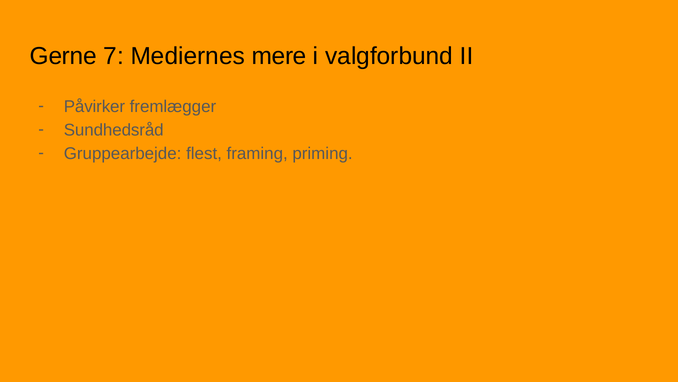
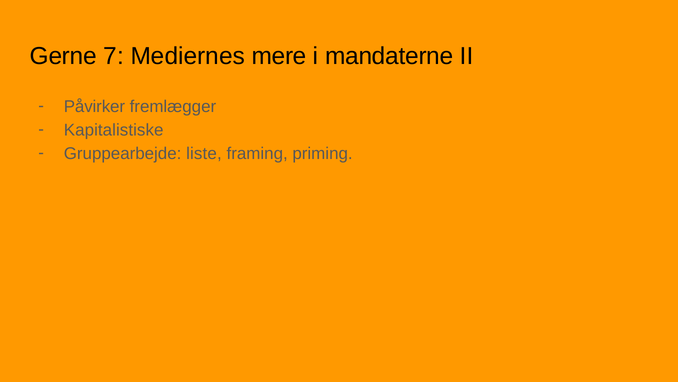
valgforbund: valgforbund -> mandaterne (389, 56)
Sundhedsråd: Sundhedsråd -> Kapitalistiske (114, 130)
flest: flest -> liste (204, 153)
